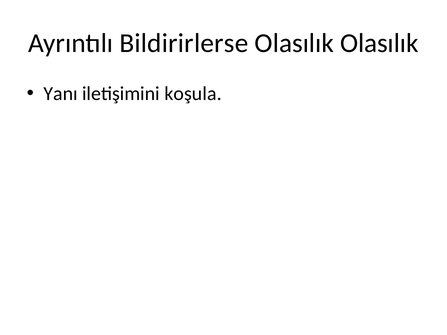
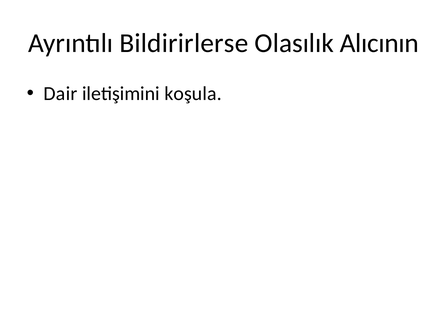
Olasılık Olasılık: Olasılık -> Alıcının (379, 43)
Yanı: Yanı -> Dair (60, 94)
